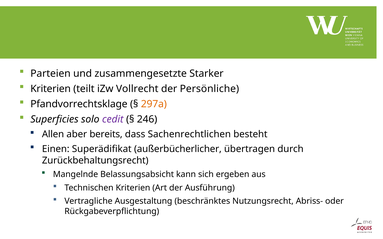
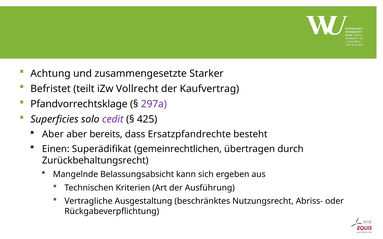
Parteien: Parteien -> Achtung (50, 74)
Kriterien: Kriterien -> Befristet (51, 89)
Persönliche: Persönliche -> Kaufvertrag (209, 89)
297a colour: orange -> purple (154, 104)
246: 246 -> 425 (147, 119)
Allen: Allen -> Aber (53, 134)
Sachenrechtlichen: Sachenrechtlichen -> Ersatzpfandrechte (189, 134)
außerbücherlicher: außerbücherlicher -> gemeinrechtlichen (178, 149)
